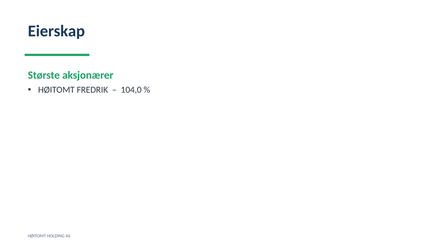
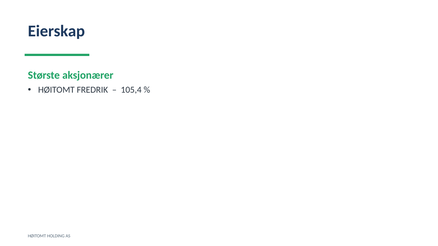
104,0: 104,0 -> 105,4 (131, 90)
